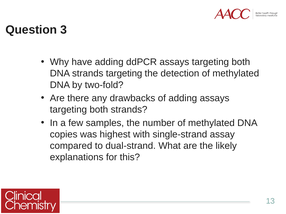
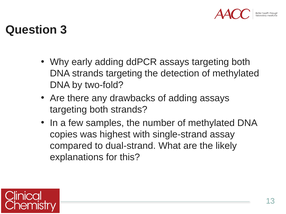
have: have -> early (82, 62)
